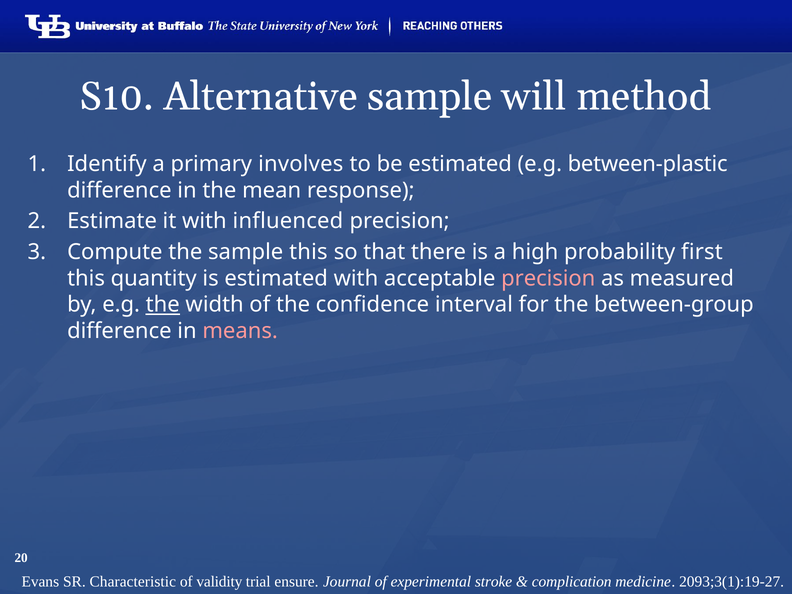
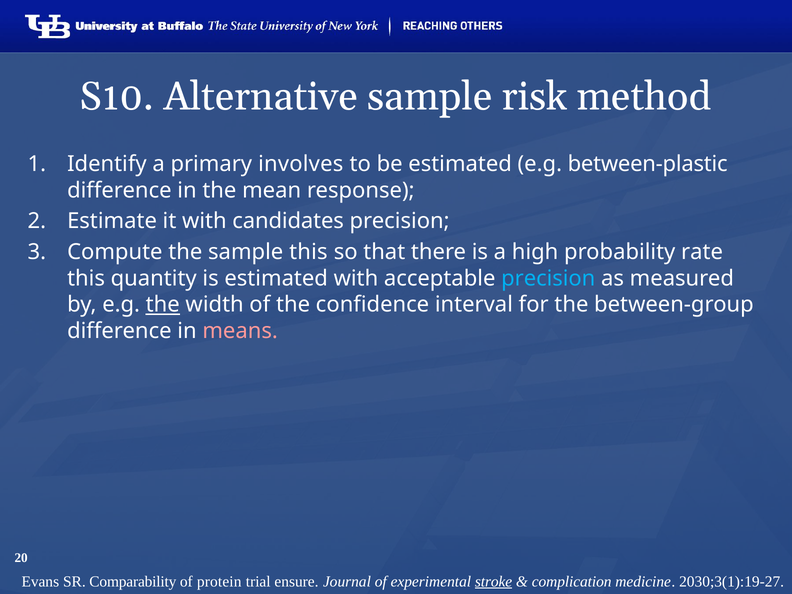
will: will -> risk (534, 96)
influenced: influenced -> candidates (288, 221)
first: first -> rate (702, 252)
precision colour: pink -> light blue (548, 278)
Characteristic: Characteristic -> Comparability (133, 582)
validity: validity -> protein (219, 582)
stroke underline: none -> present (494, 582)
2093;3(1):19-27: 2093;3(1):19-27 -> 2030;3(1):19-27 (732, 582)
